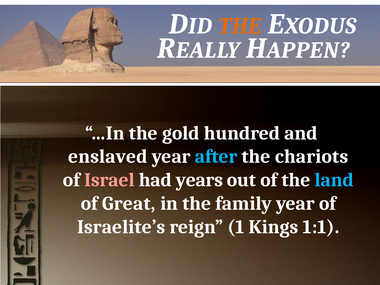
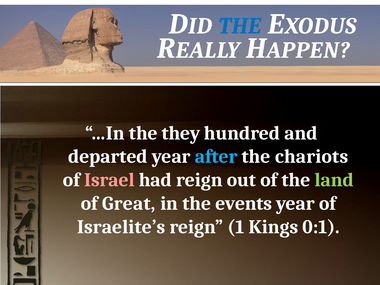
THE colour: orange -> blue (240, 26)
gold: gold -> they (181, 133)
enslaved: enslaved -> departed (108, 157)
had years: years -> reign (199, 180)
land colour: light blue -> light green (334, 180)
family: family -> events (244, 203)
1:1: 1:1 -> 0:1 (321, 227)
